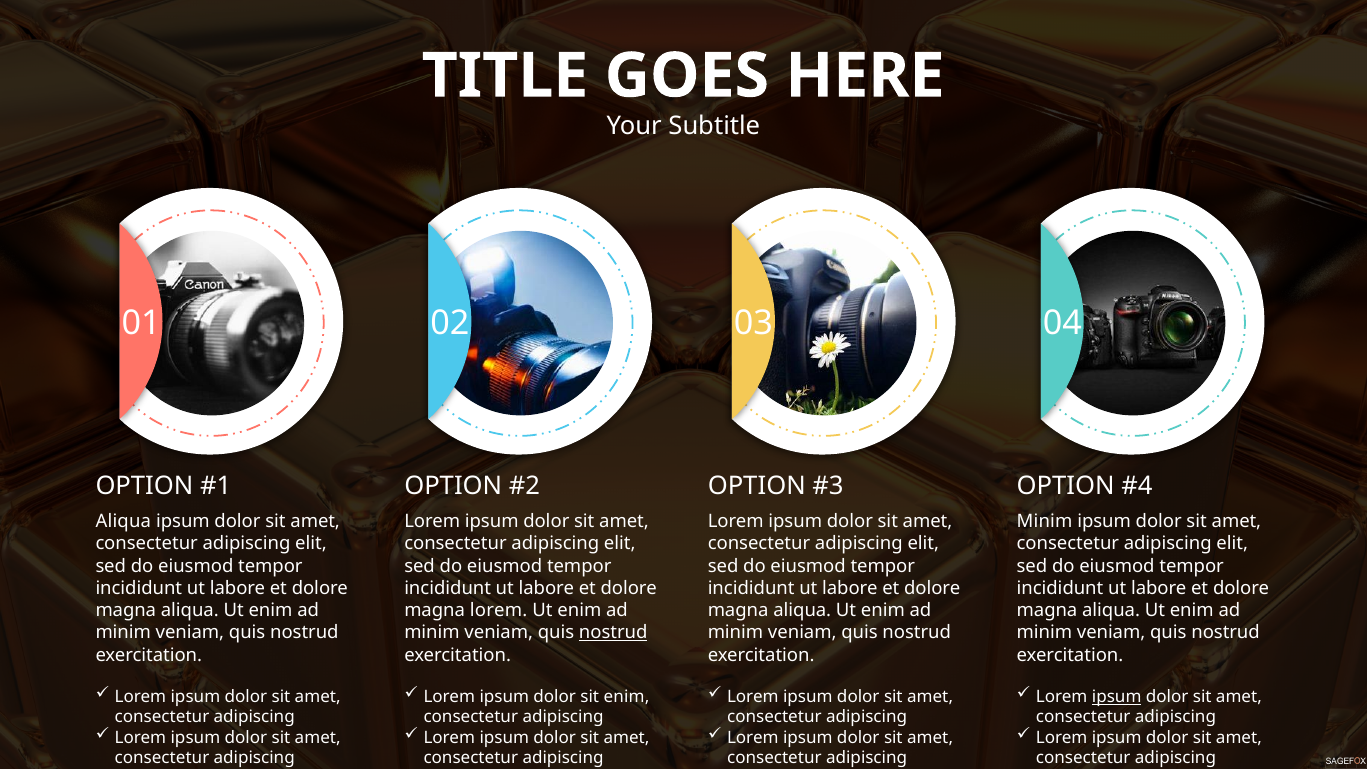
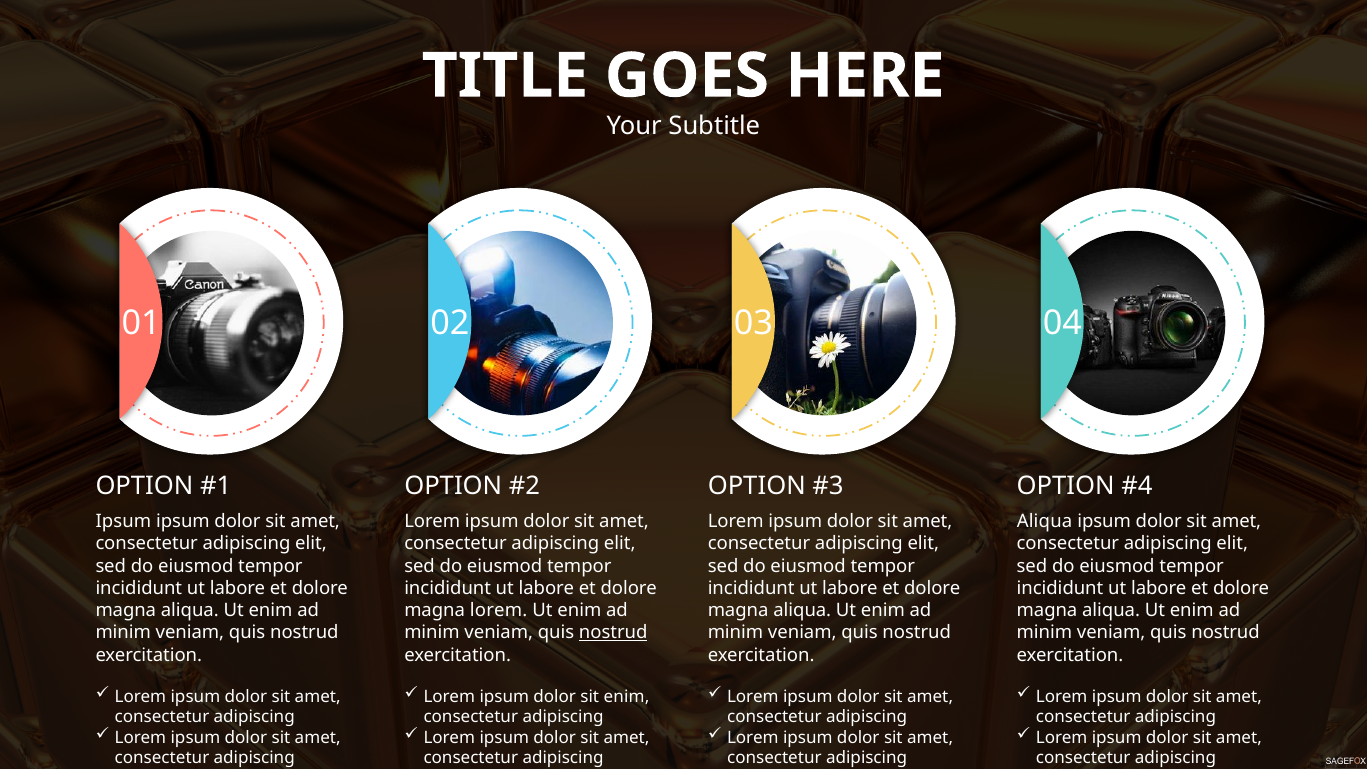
Aliqua: Aliqua -> Ipsum (123, 522)
Minim: Minim -> Aliqua (1045, 522)
ipsum underline: present -> none (1117, 697)
